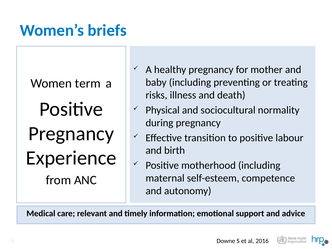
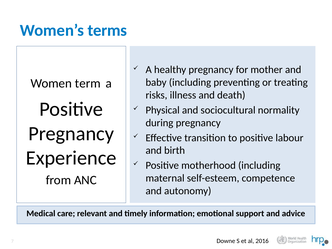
briefs: briefs -> terms (107, 30)
